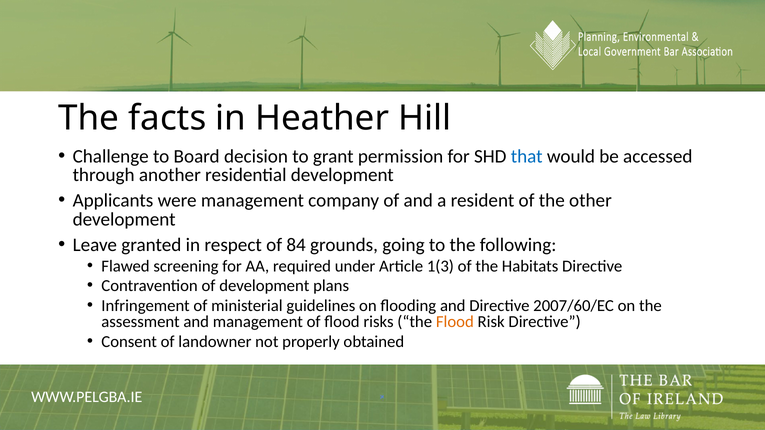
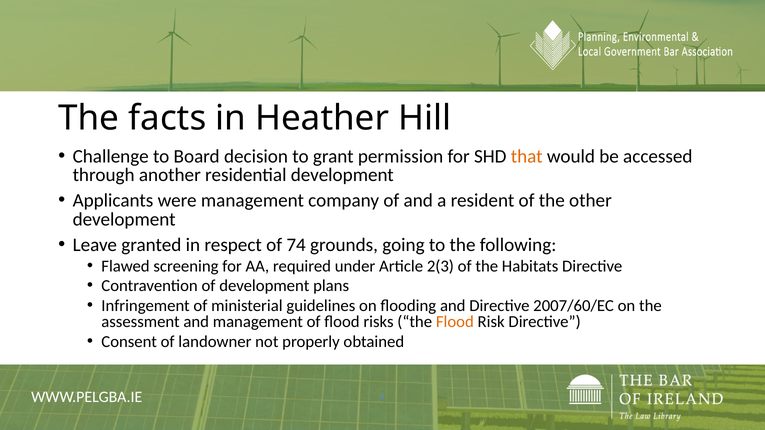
that colour: blue -> orange (527, 156)
84: 84 -> 74 (296, 245)
1(3: 1(3 -> 2(3 (440, 266)
